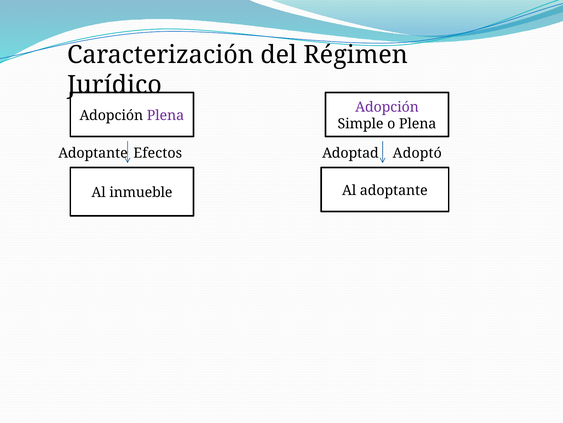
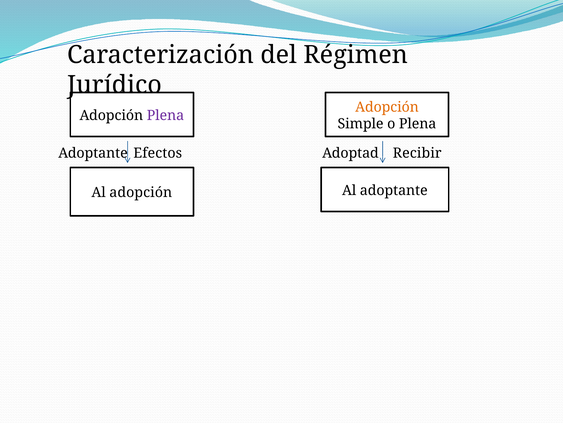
Adopción colour: purple -> orange (387, 107)
Adoptó: Adoptó -> Recibir (417, 153)
Al inmueble: inmueble -> adopción (141, 192)
